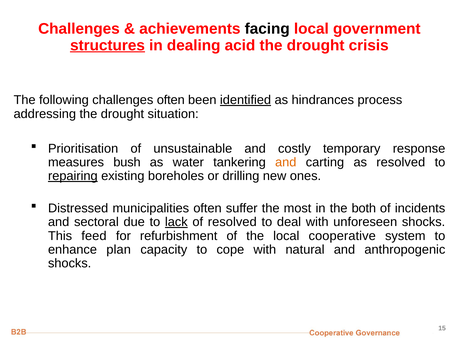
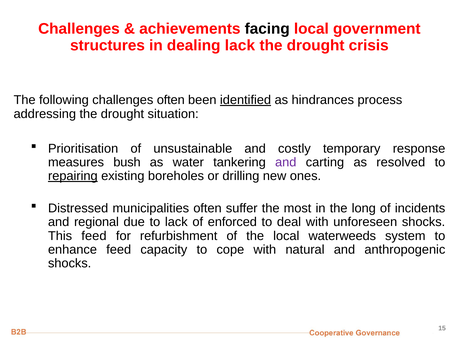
structures underline: present -> none (107, 45)
dealing acid: acid -> lack (240, 45)
and colour: orange -> purple (286, 162)
both: both -> long (364, 208)
sectoral: sectoral -> regional (96, 222)
lack underline: present -> none (176, 222)
of resolved: resolved -> enforced (232, 222)
cooperative: cooperative -> waterweeds (342, 236)
enhance plan: plan -> feed (119, 250)
